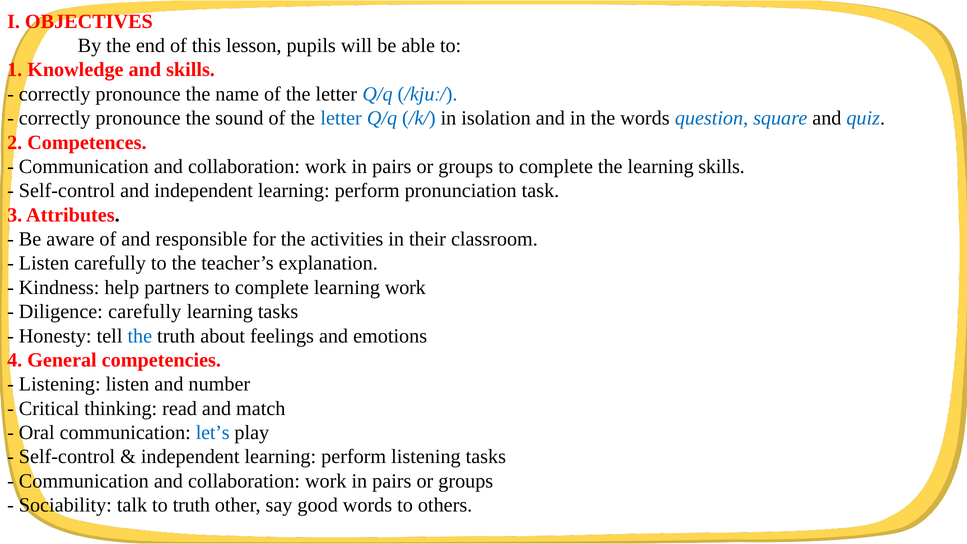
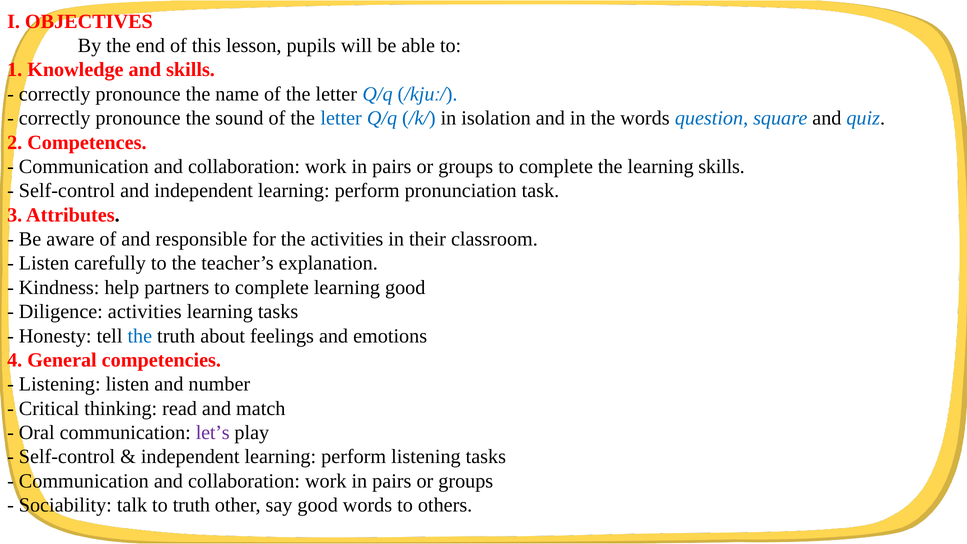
learning work: work -> good (405, 287)
Diligence carefully: carefully -> activities (145, 312)
let’s colour: blue -> purple (213, 433)
